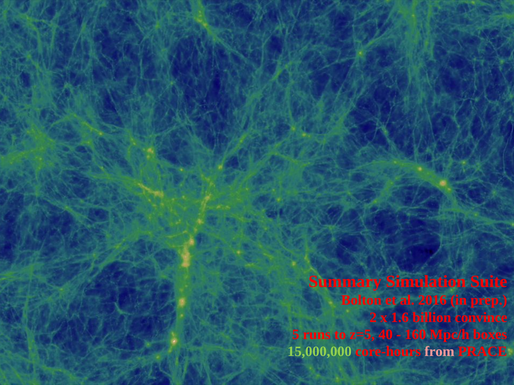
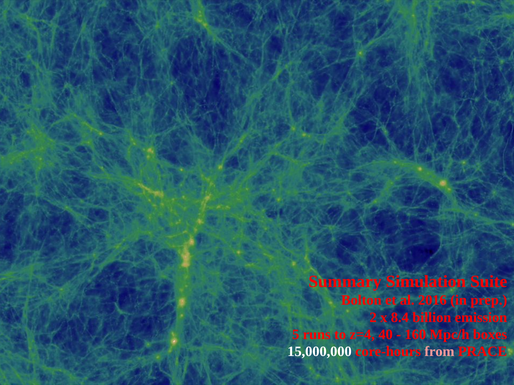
1.6: 1.6 -> 8.4 (400, 318)
convince: convince -> emission (481, 318)
z=5: z=5 -> z=4 (362, 335)
15,000,000 colour: light green -> white (320, 352)
